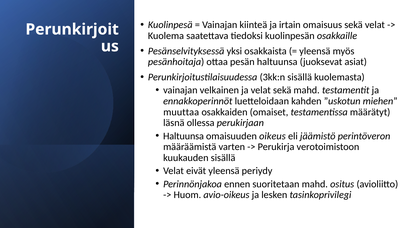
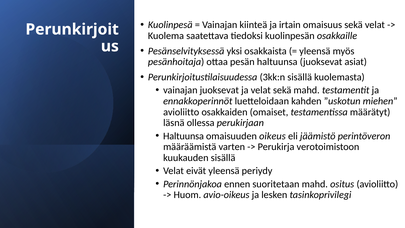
vainajan velkainen: velkainen -> juoksevat (219, 90)
muuttaa: muuttaa -> avioliitto (181, 112)
